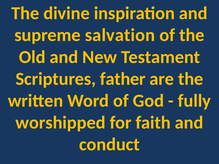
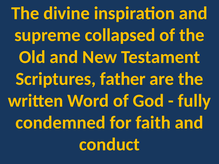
salvation: salvation -> collapsed (120, 35)
worshipped: worshipped -> condemned (61, 123)
